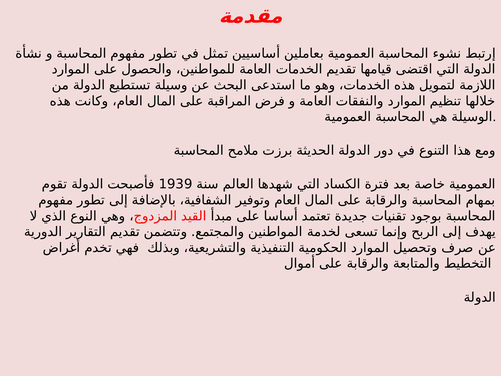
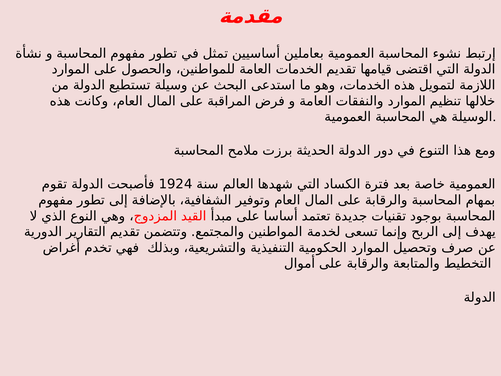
1939: 1939 -> 1924 (176, 184)
